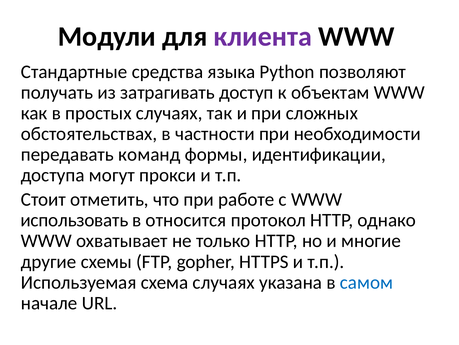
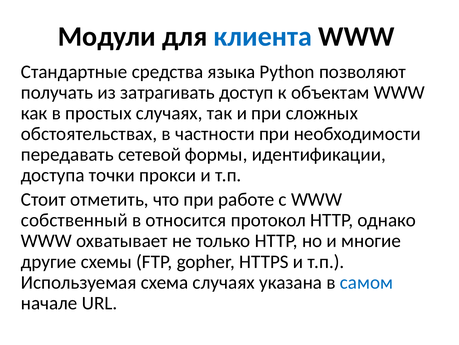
клиента colour: purple -> blue (263, 37)
команд: команд -> сетевой (150, 154)
могут: могут -> точки (112, 175)
использовать: использовать -> собственный (74, 220)
